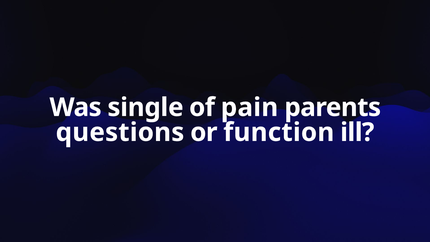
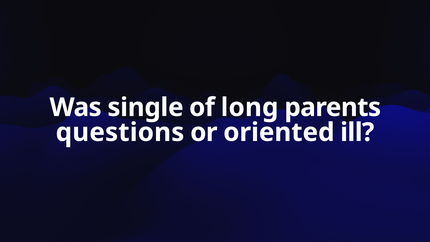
pain: pain -> long (250, 107)
function: function -> oriented (279, 132)
